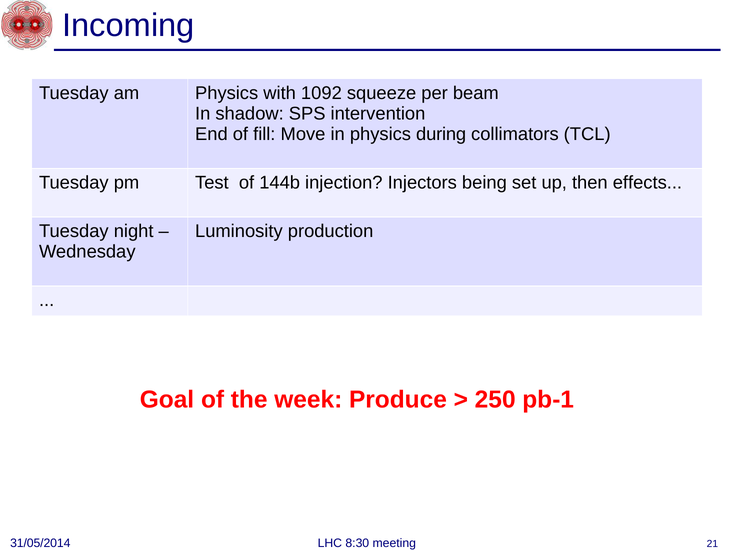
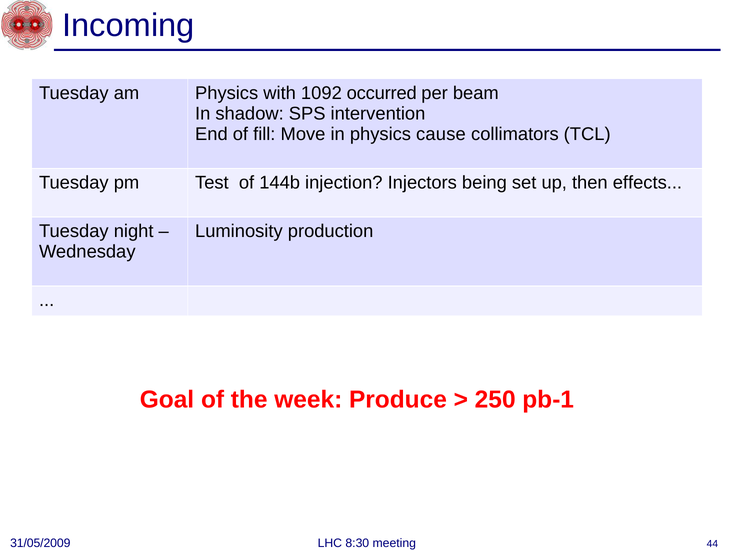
squeeze: squeeze -> occurred (382, 93)
during: during -> cause (441, 134)
31/05/2014: 31/05/2014 -> 31/05/2009 (40, 542)
21: 21 -> 44 (712, 544)
